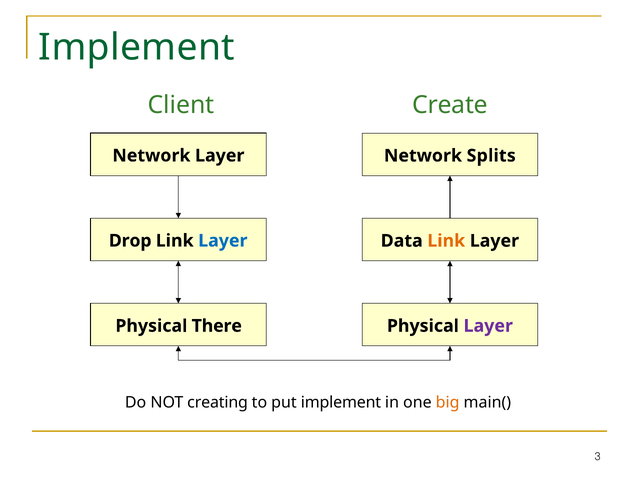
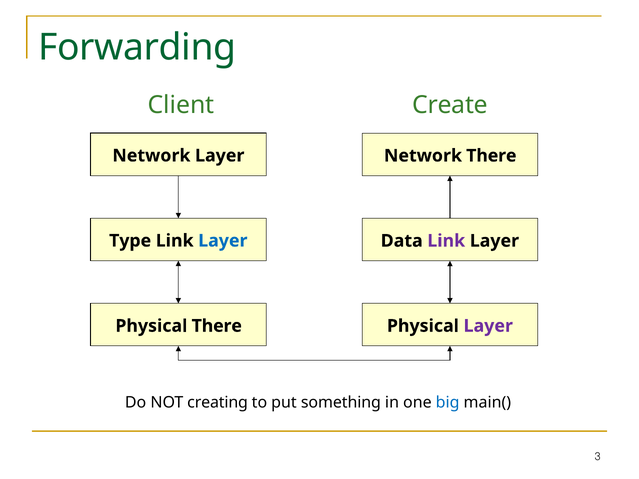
Implement: Implement -> Forwarding (137, 48)
Network Splits: Splits -> There (491, 156)
Drop: Drop -> Type (130, 241)
Link colour: orange -> purple (446, 241)
put implement: implement -> something (341, 403)
big colour: orange -> blue (448, 403)
